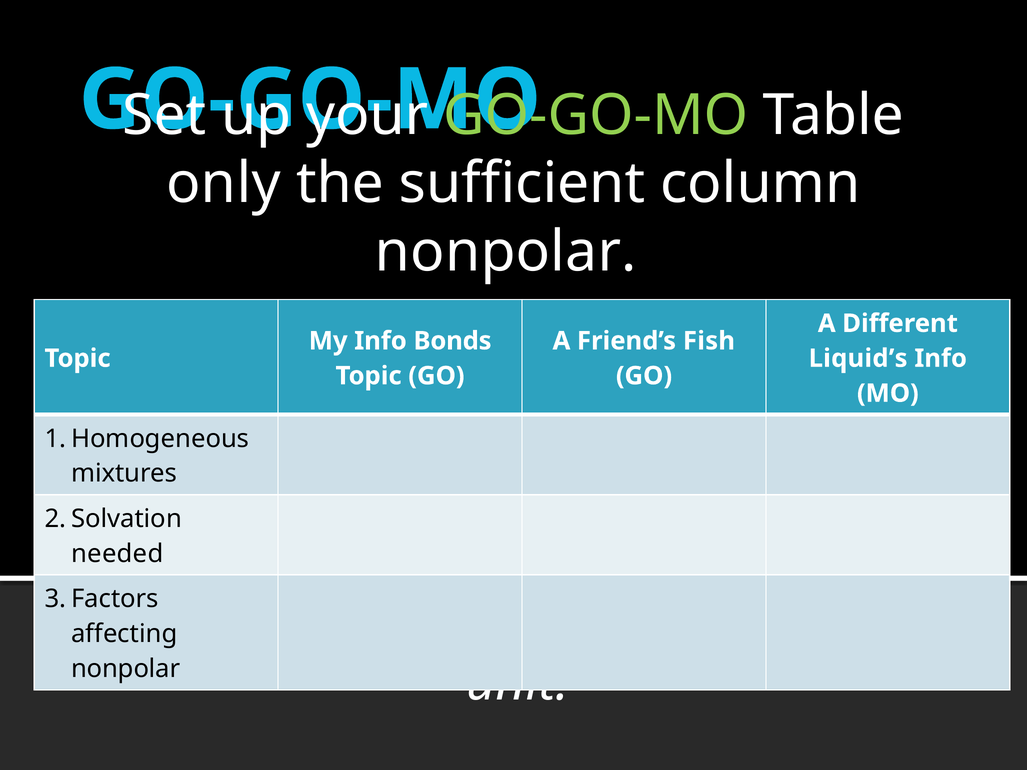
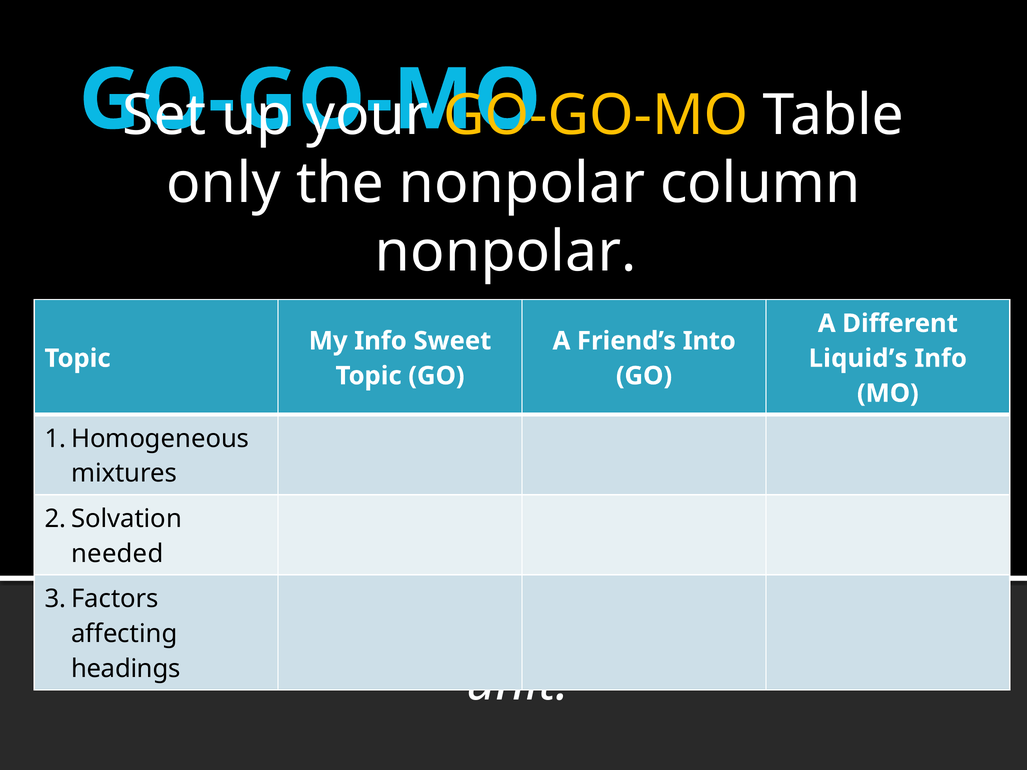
GO-GO-MO colour: light green -> yellow (596, 115)
the sufficient: sufficient -> nonpolar (522, 184)
Bonds: Bonds -> Sweet (452, 341)
Fish: Fish -> Into (709, 341)
nonpolar: nonpolar -> headings (126, 669)
